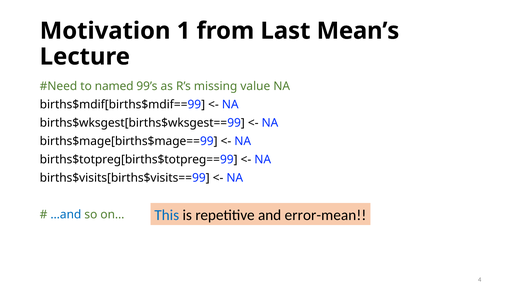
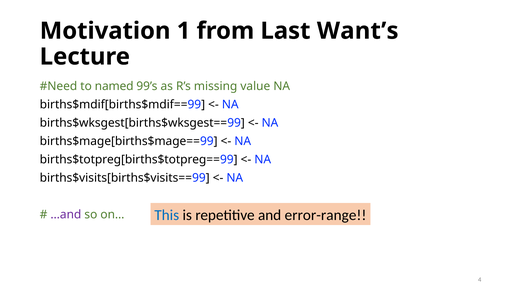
Mean’s: Mean’s -> Want’s (358, 31)
…and colour: blue -> purple (66, 214)
error-mean: error-mean -> error-range (326, 215)
